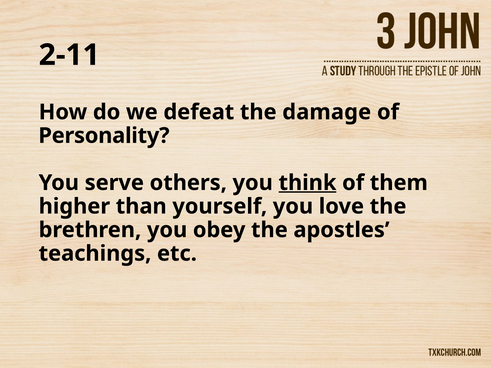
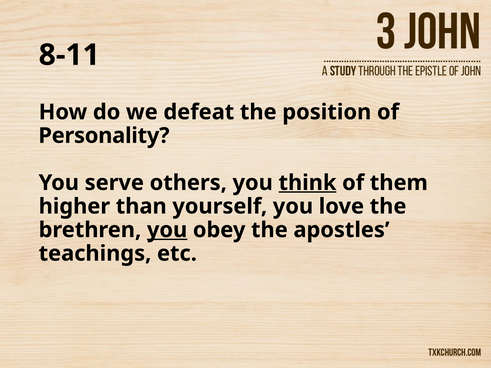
2-11: 2-11 -> 8-11 (69, 55)
damage: damage -> position (327, 112)
you underline: none -> present (167, 230)
